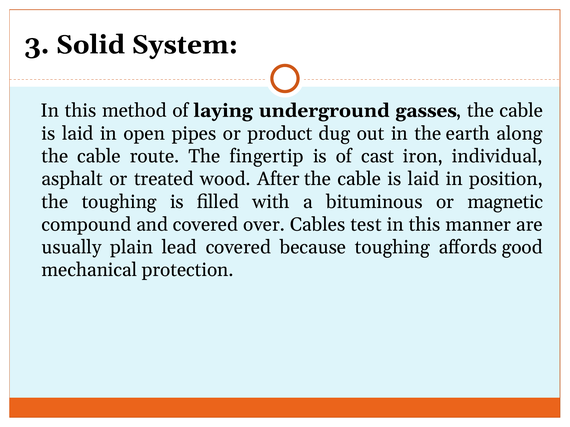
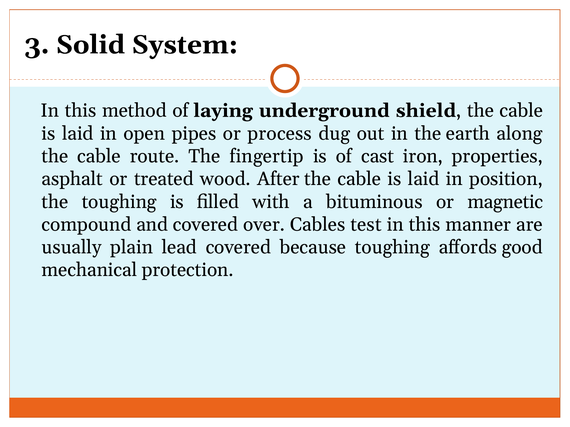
gasses: gasses -> shield (426, 111)
product: product -> process (280, 134)
individual: individual -> properties (497, 156)
